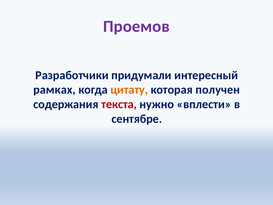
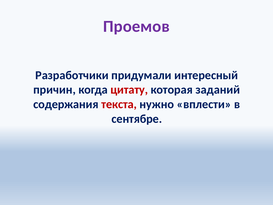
рамках: рамках -> причин (55, 90)
цитату colour: orange -> red (129, 90)
получен: получен -> заданий (218, 90)
